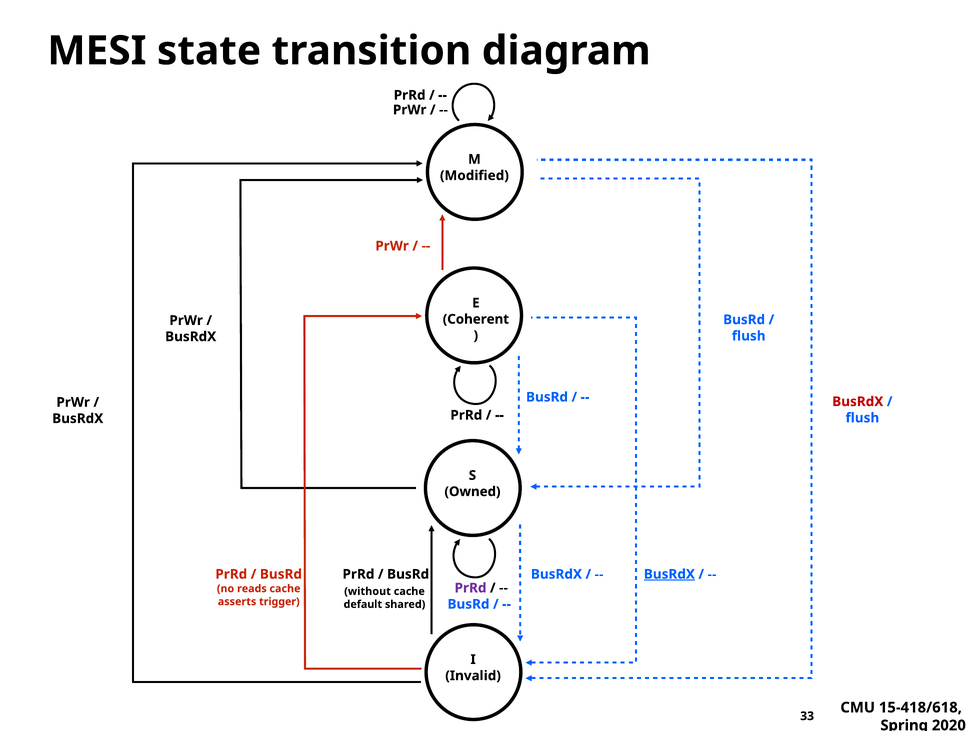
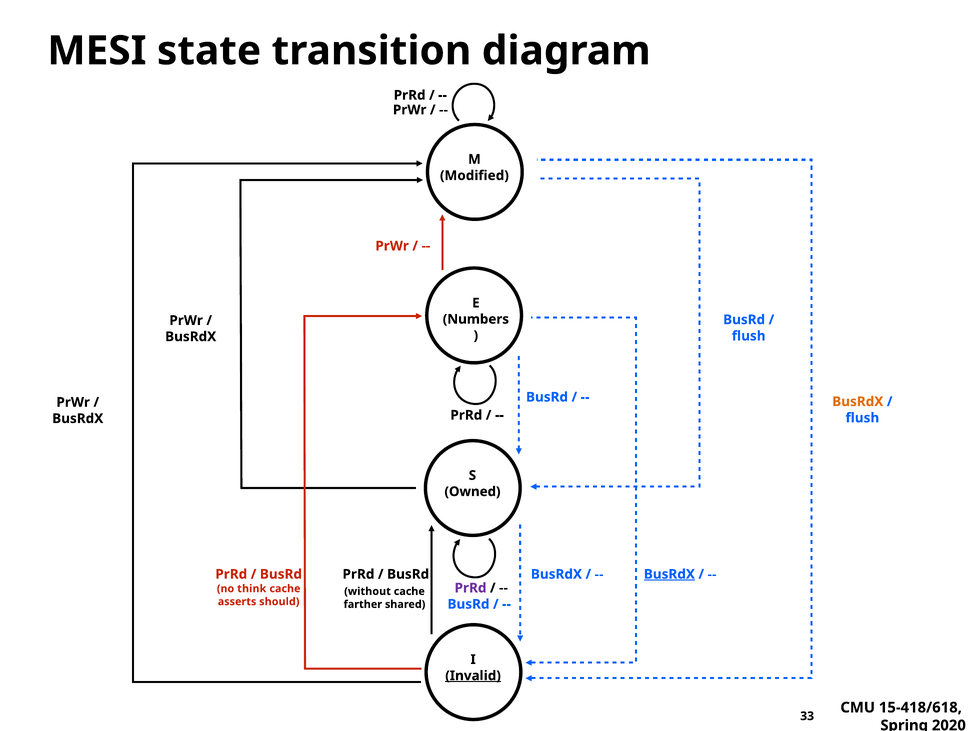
Coherent: Coherent -> Numbers (476, 319)
BusRdX colour: red -> orange (858, 401)
reads: reads -> think (252, 588)
trigger: trigger -> should (279, 601)
default: default -> farther (363, 604)
Invalid underline: none -> present (473, 675)
